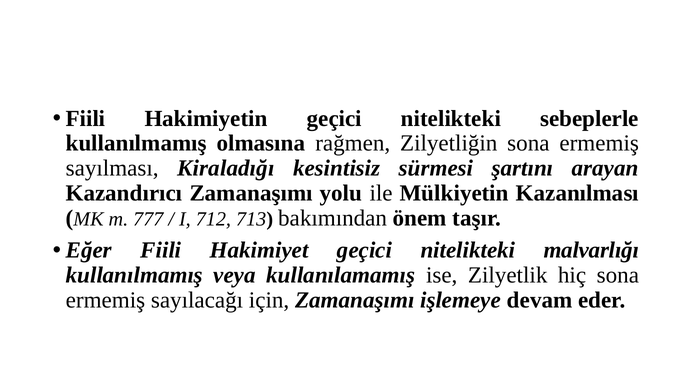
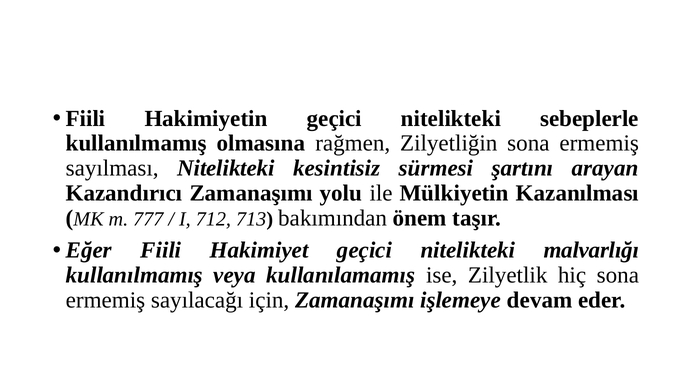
sayılması Kiraladığı: Kiraladığı -> Nitelikteki (226, 168)
